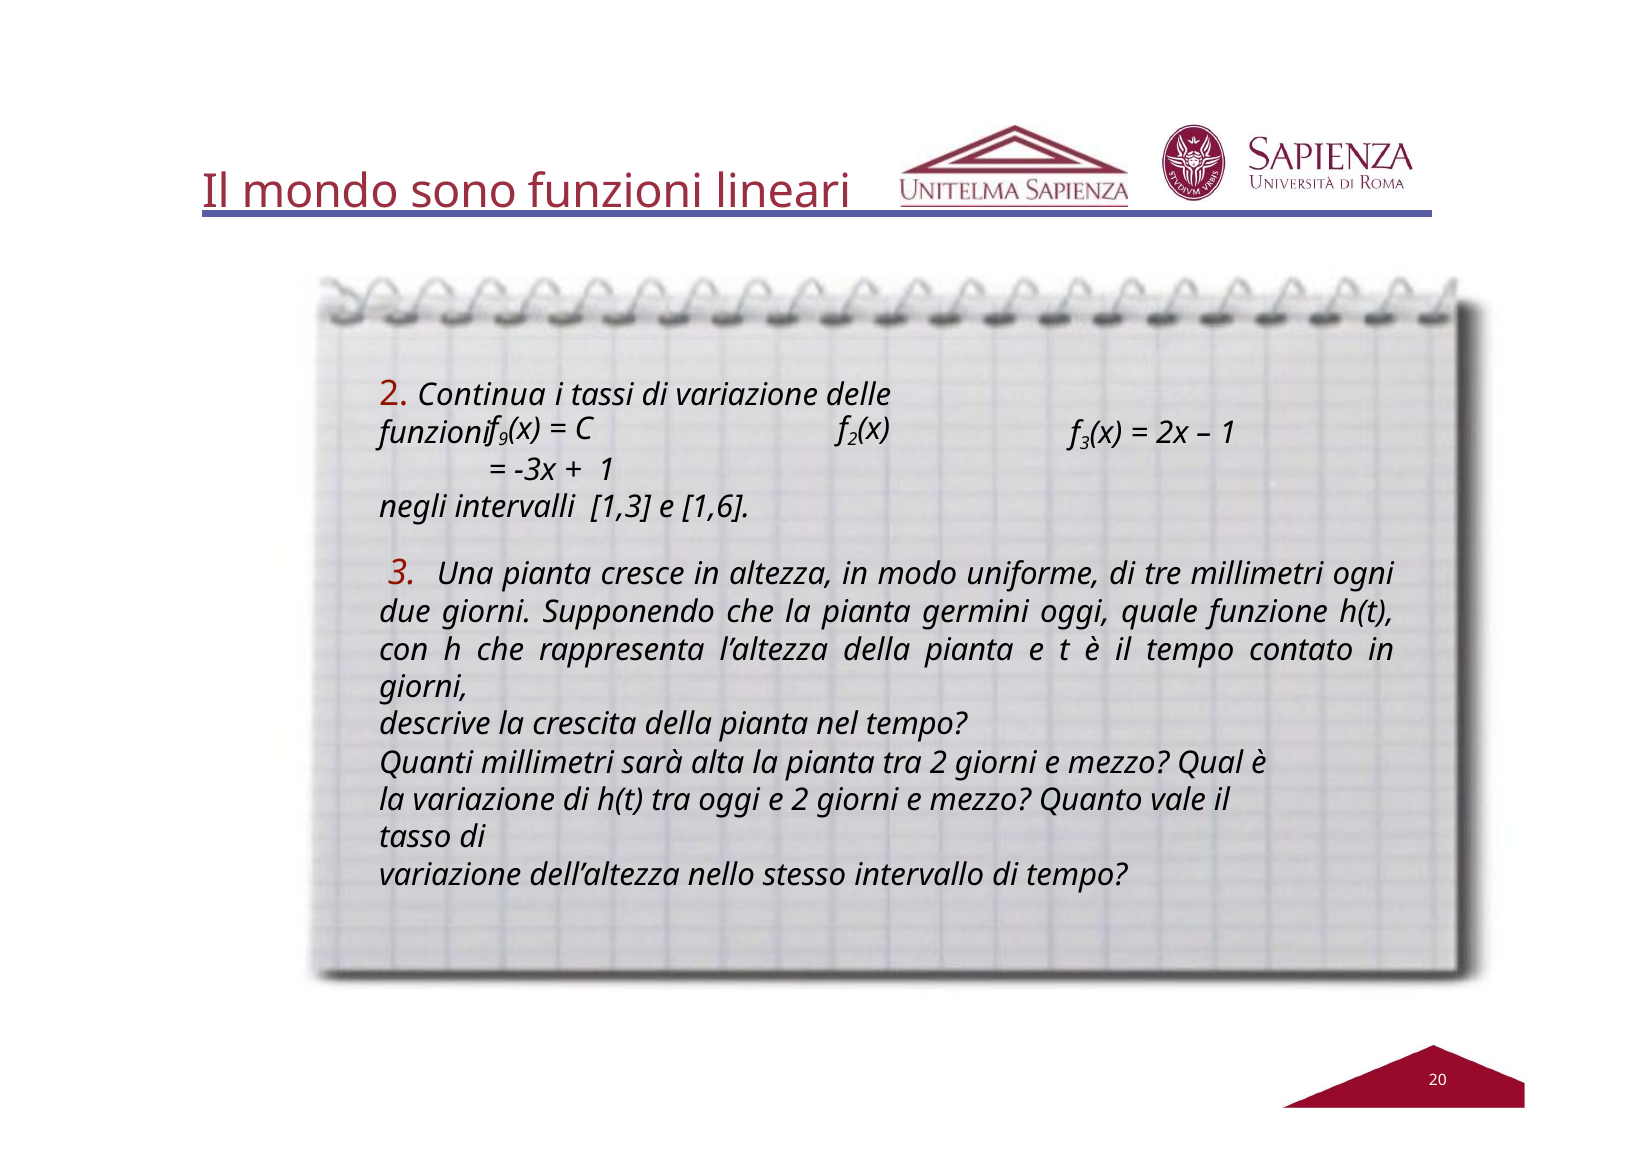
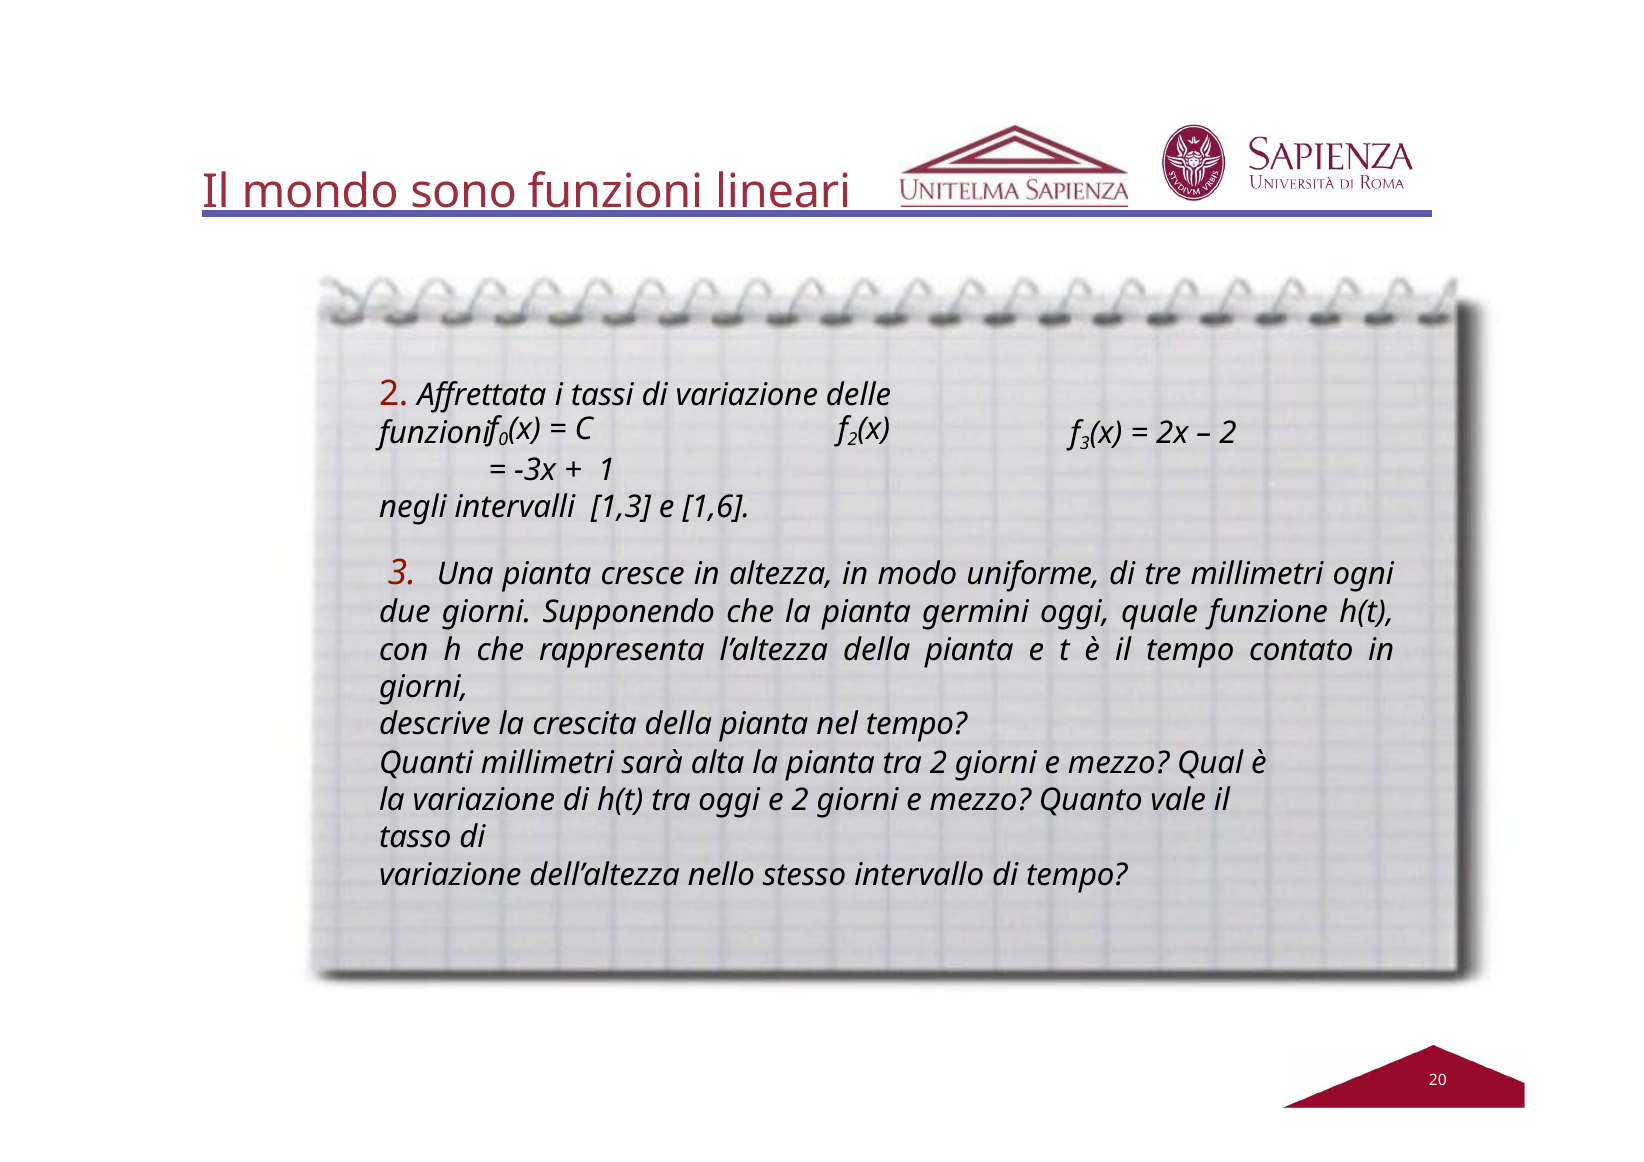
Continua: Continua -> Affrettata (482, 395)
9: 9 -> 0 (503, 440)
1: 1 -> 2 (1228, 433)
